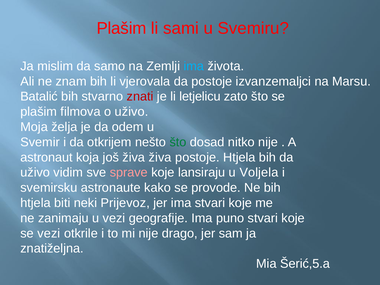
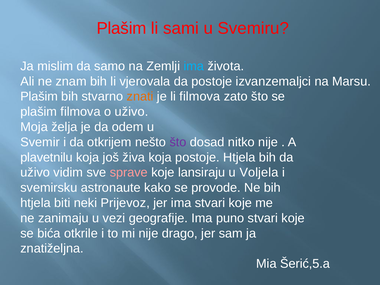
Batalić: Batalić -> Plašim (39, 97)
znati colour: red -> orange (140, 97)
li letjelicu: letjelicu -> filmova (200, 97)
što colour: green -> purple (178, 142)
astronaut: astronaut -> plavetnilu (47, 157)
živa živa: živa -> koja (160, 157)
se vezi: vezi -> bića (49, 233)
